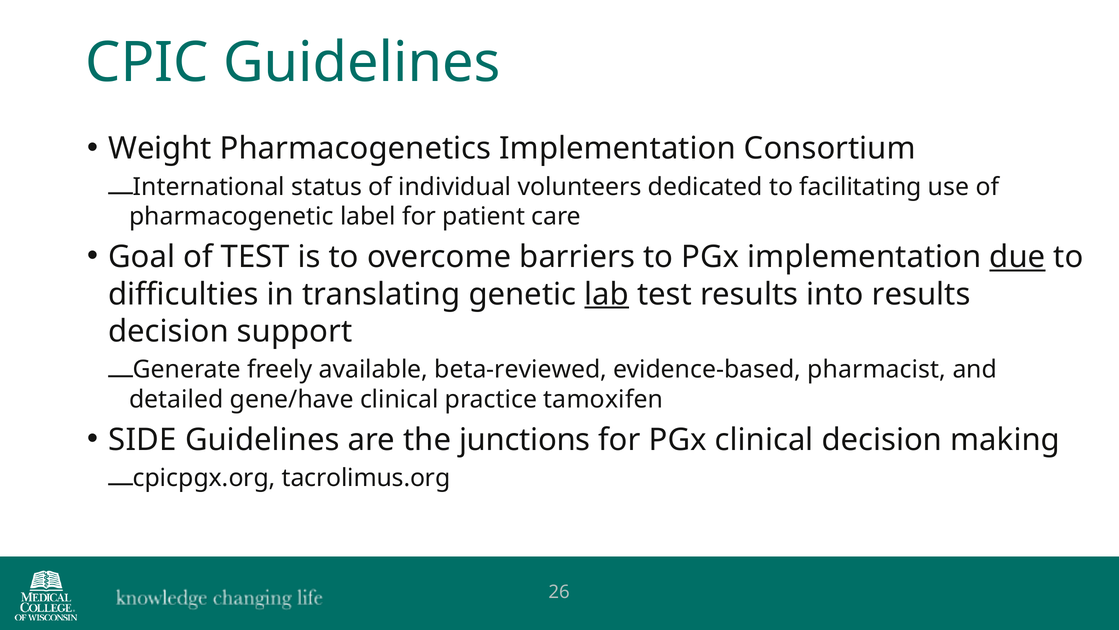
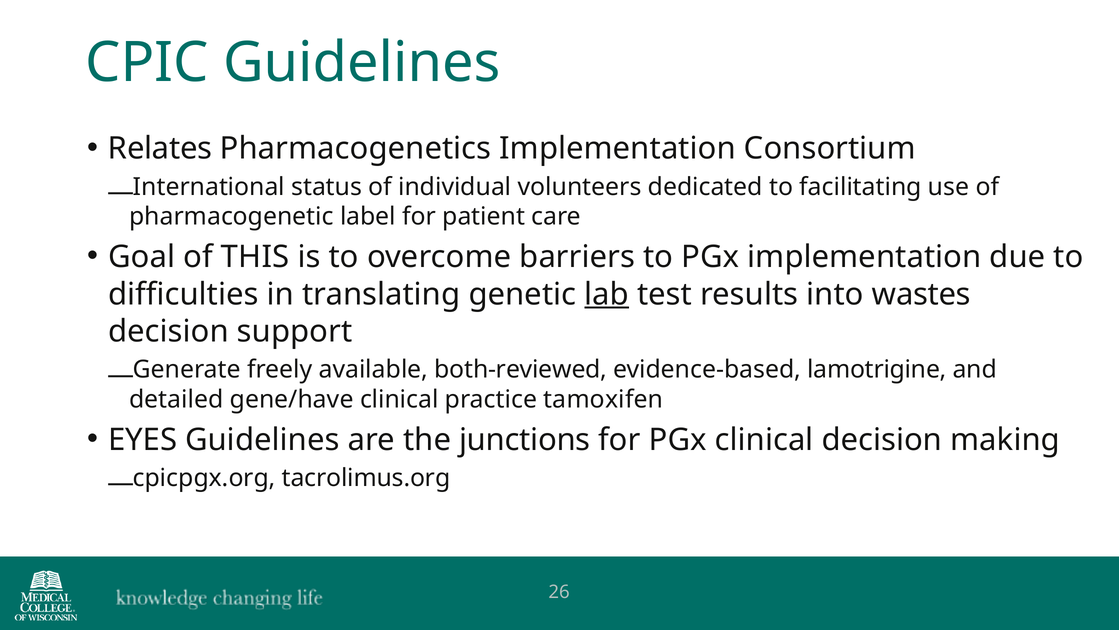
Weight: Weight -> Relates (160, 149)
of TEST: TEST -> THIS (255, 257)
due underline: present -> none (1017, 257)
into results: results -> wastes (921, 294)
beta-reviewed: beta-reviewed -> both-reviewed (521, 369)
pharmacist: pharmacist -> lamotrigine (877, 369)
SIDE: SIDE -> EYES (143, 439)
